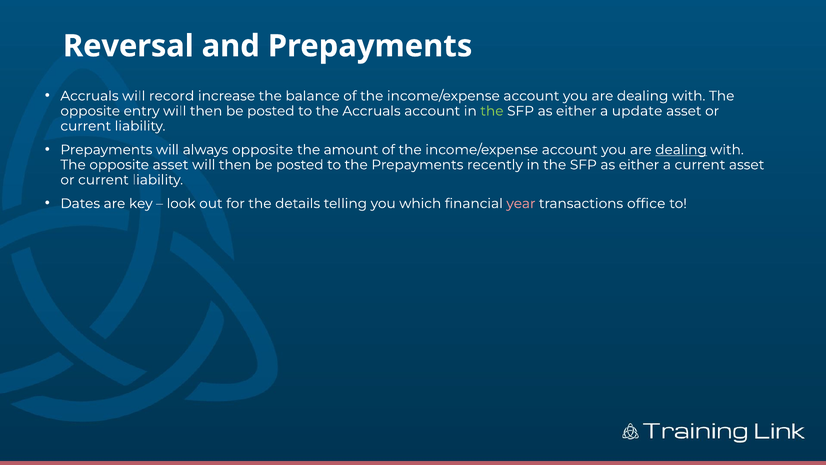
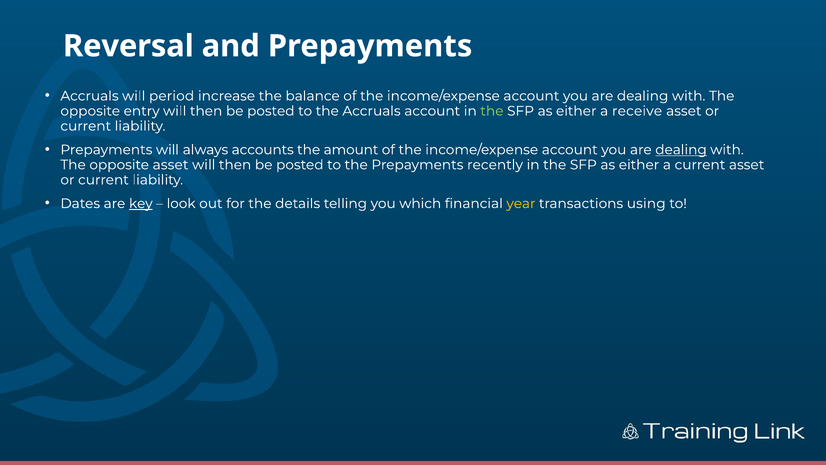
record: record -> period (172, 96)
update: update -> receive (637, 111)
always opposite: opposite -> accounts (263, 150)
key underline: none -> present (141, 203)
year colour: pink -> yellow (521, 203)
office: office -> using (646, 203)
